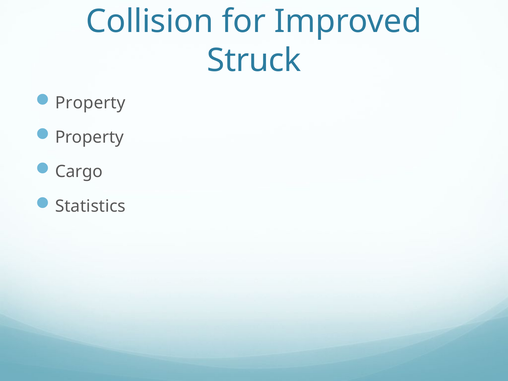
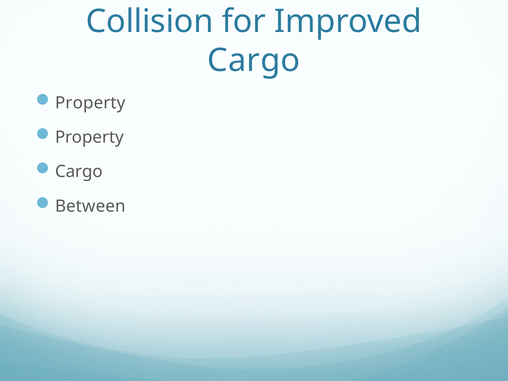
Struck: Struck -> Cargo (254, 60)
Statistics: Statistics -> Between (90, 206)
